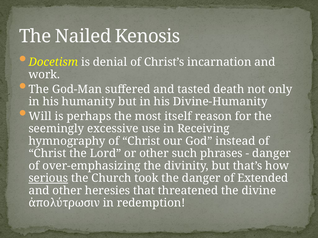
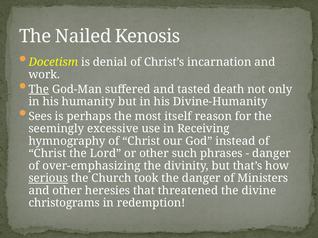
The underline: none -> present (39, 89)
Will: Will -> Sees (40, 117)
Extended: Extended -> Ministers (263, 179)
ἀπολύτρωσιν: ἀπολύτρωσιν -> christograms (64, 203)
